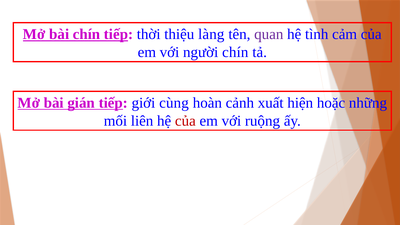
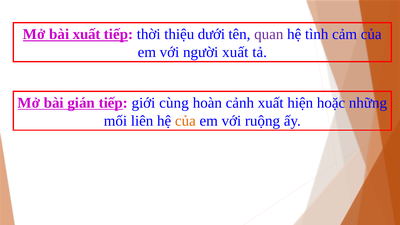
bài chín: chín -> xuất (87, 34)
làng: làng -> dưới (211, 34)
người chín: chín -> xuất (235, 52)
của colour: red -> orange (185, 121)
